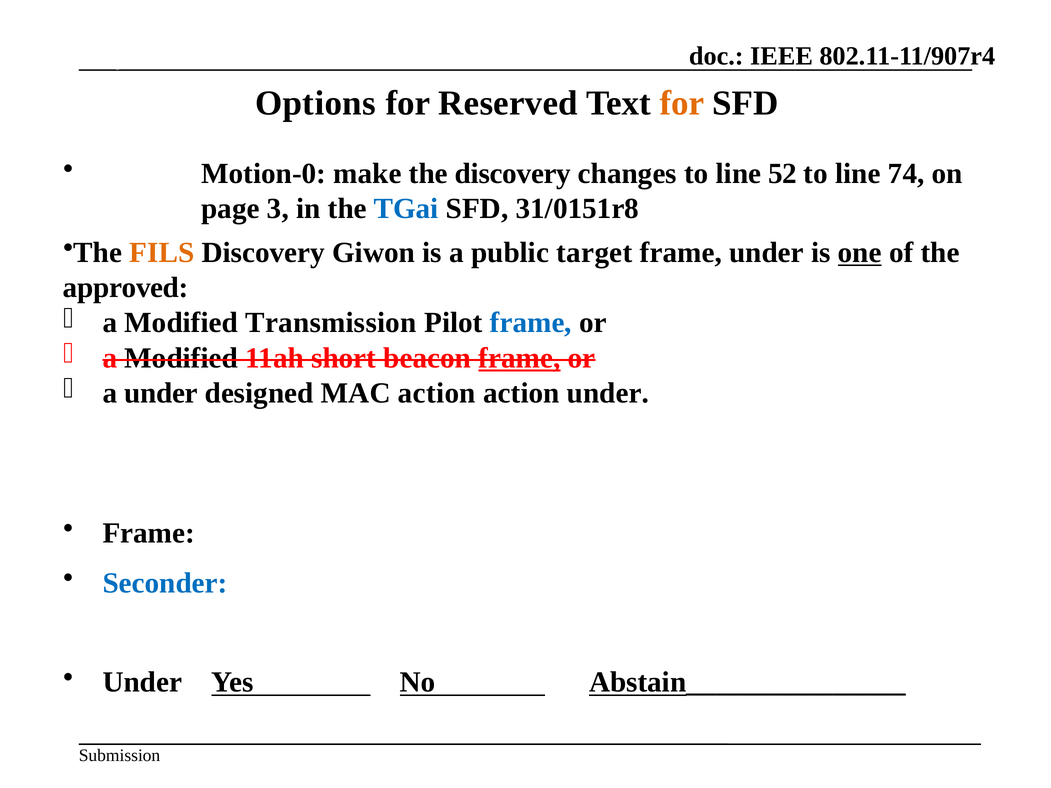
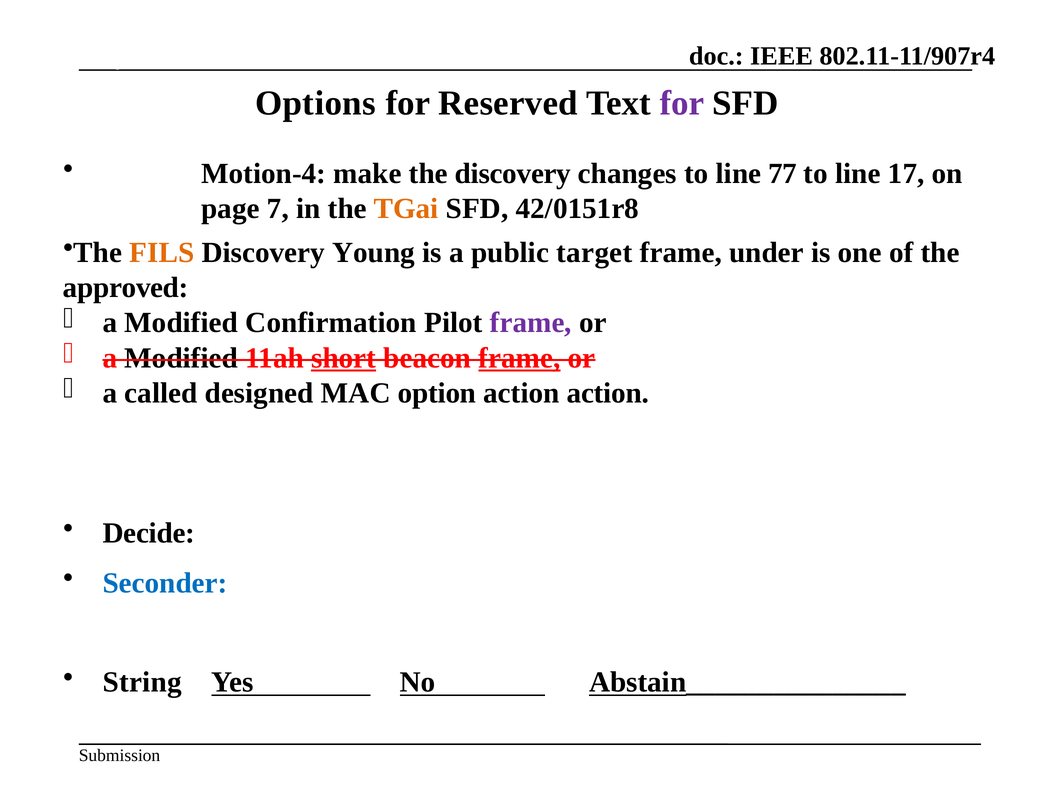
for colour: orange -> purple (682, 103)
Motion-0: Motion-0 -> Motion-4 (264, 174)
52: 52 -> 77 (782, 174)
74: 74 -> 17 (906, 174)
3: 3 -> 7 (278, 209)
TGai colour: blue -> orange (406, 209)
31/0151r8: 31/0151r8 -> 42/0151r8 (577, 209)
Giwon: Giwon -> Young (374, 253)
one underline: present -> none (860, 253)
Transmission: Transmission -> Confirmation (331, 323)
frame colour: blue -> purple (531, 323)
short underline: none -> present (344, 358)
a under: under -> called (161, 393)
MAC action: action -> option (437, 393)
action under: under -> action (608, 393)
Frame: Frame -> Decide (149, 533)
Under: Under -> String (142, 682)
